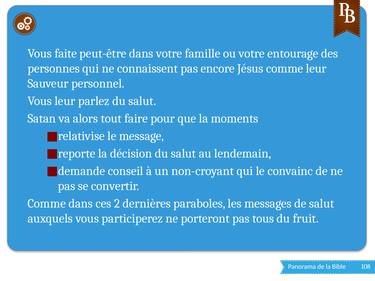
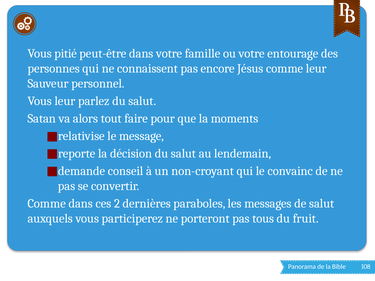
faite: faite -> pitié (66, 54)
